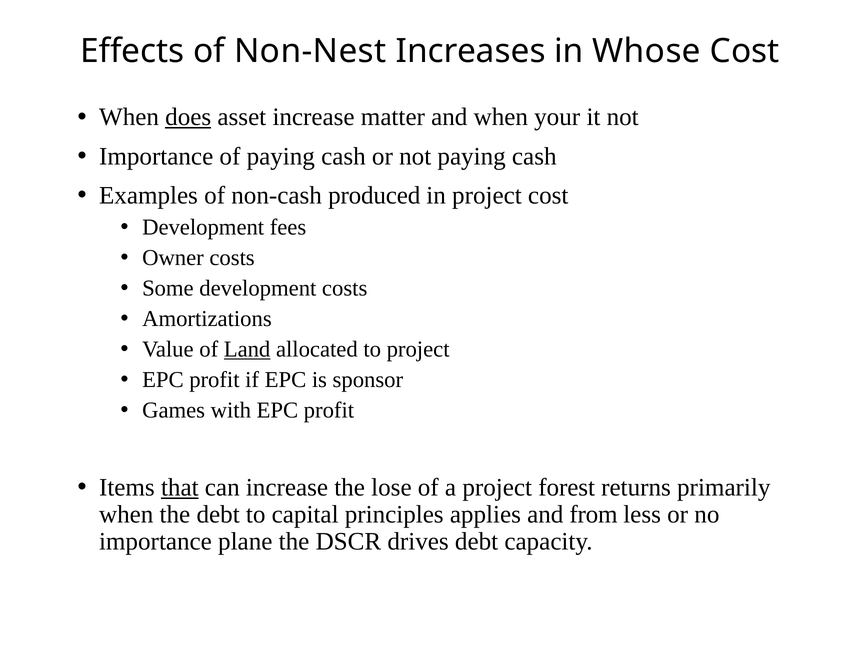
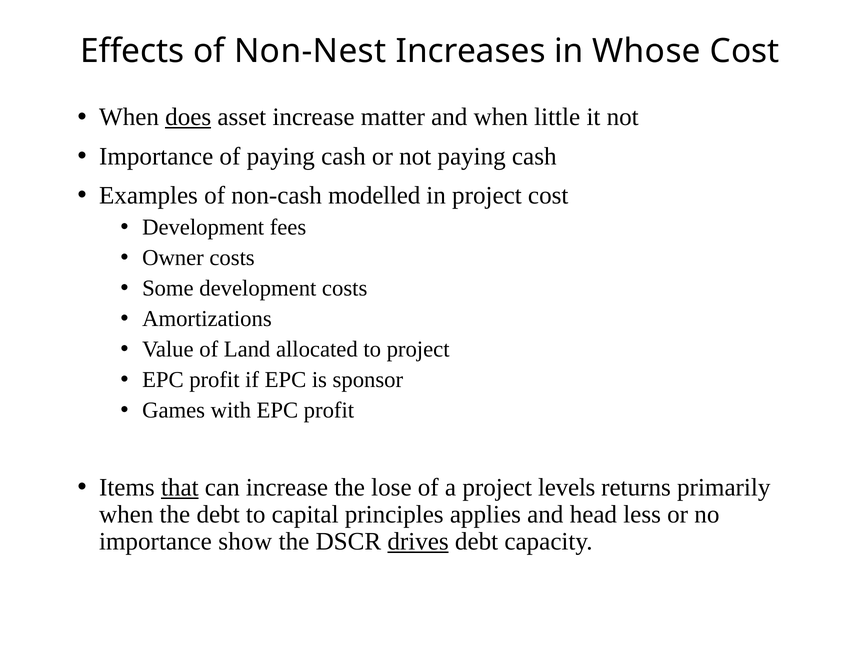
your: your -> little (557, 117)
produced: produced -> modelled (374, 195)
Land underline: present -> none (247, 349)
forest: forest -> levels (567, 487)
from: from -> head (593, 514)
plane: plane -> show (245, 541)
drives underline: none -> present (418, 541)
